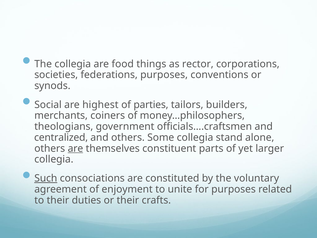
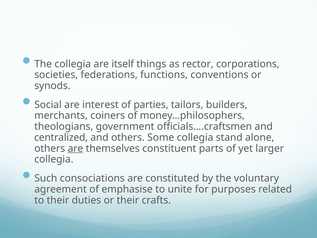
food: food -> itself (123, 64)
federations purposes: purposes -> functions (164, 75)
highest: highest -> interest (100, 105)
Such underline: present -> none (46, 178)
enjoyment: enjoyment -> emphasise (127, 189)
